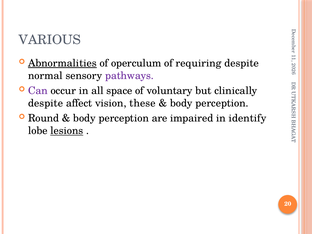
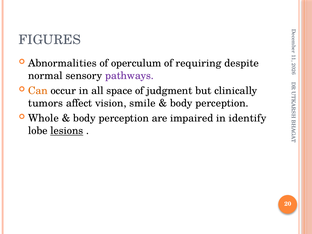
VARIOUS: VARIOUS -> FIGURES (50, 40)
Abnormalities underline: present -> none (62, 63)
Can colour: purple -> orange (38, 91)
voluntary: voluntary -> judgment (169, 91)
despite: despite -> tumors (46, 103)
these: these -> smile (143, 103)
Round: Round -> Whole (43, 118)
